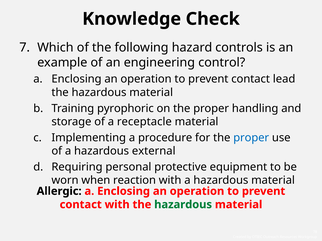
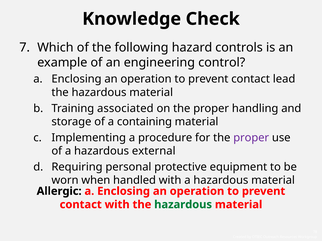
pyrophoric: pyrophoric -> associated (125, 109)
receptacle: receptacle -> containing (144, 122)
proper colour: blue -> purple (251, 138)
reaction: reaction -> handled (135, 181)
